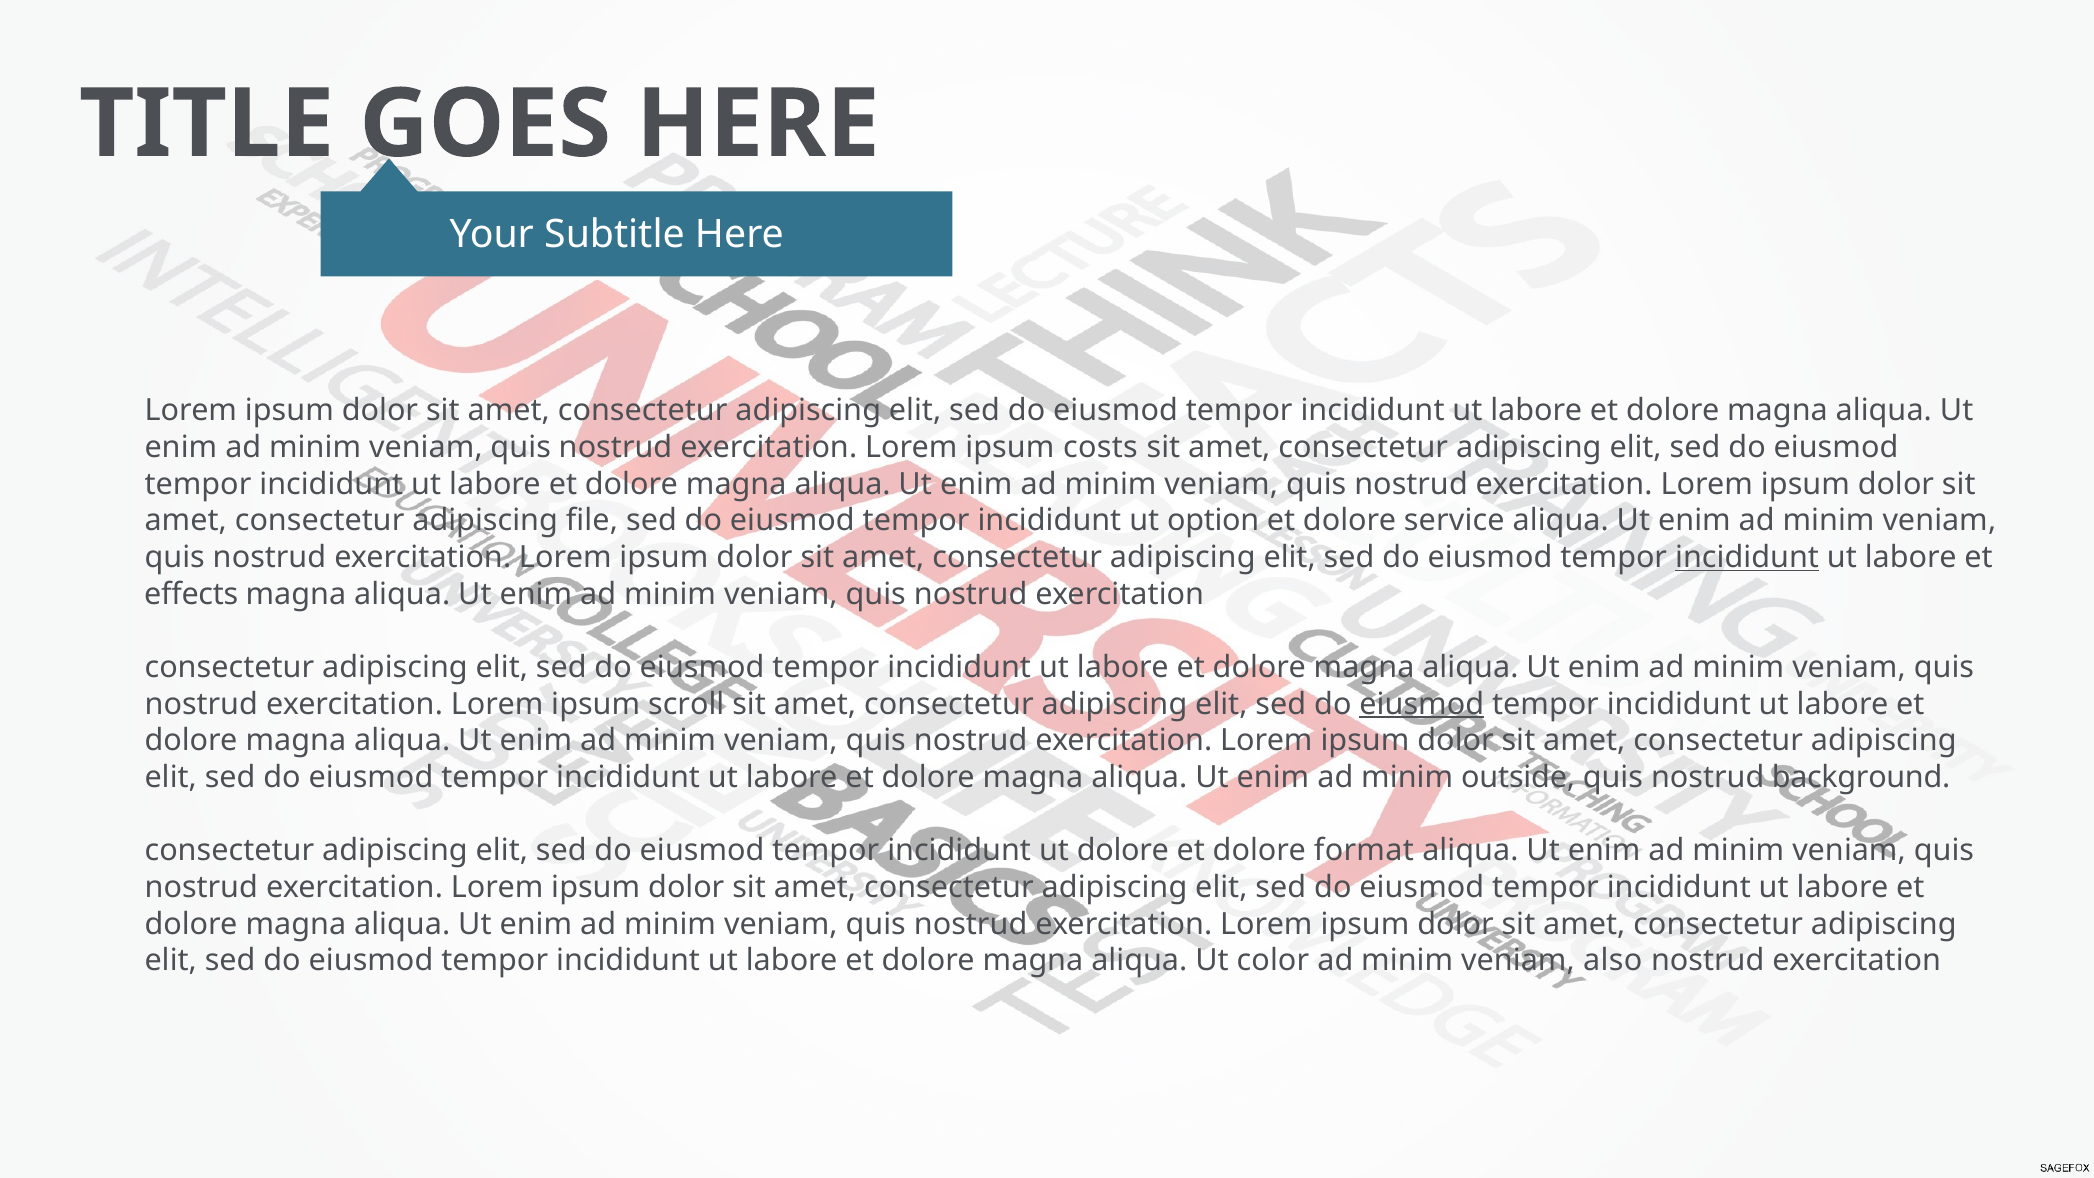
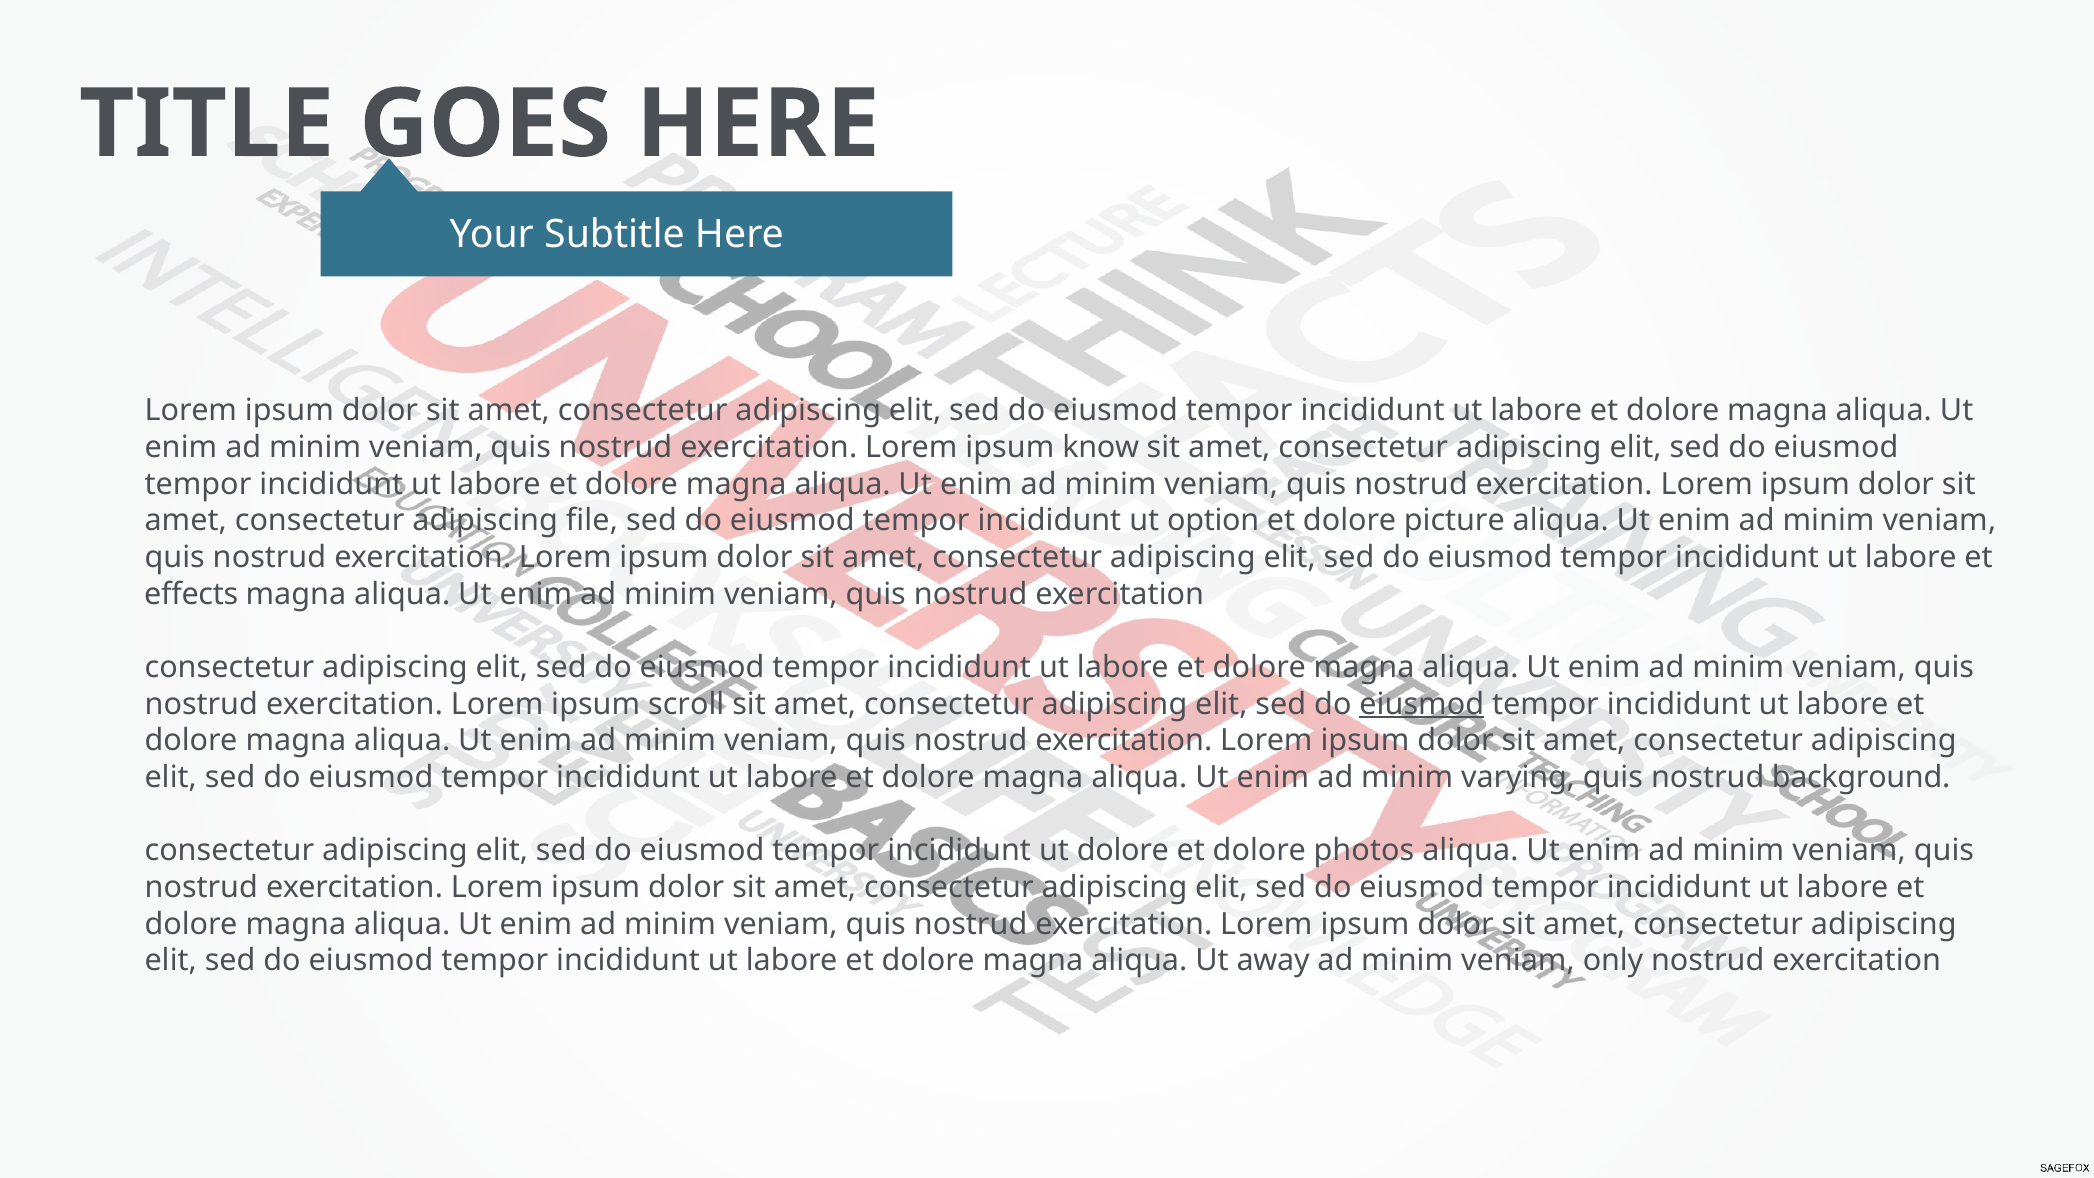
costs: costs -> know (1101, 447)
service: service -> picture (1454, 521)
incididunt underline: present -> none (1747, 557)
outside: outside -> varying (1518, 777)
format: format -> photos (1364, 851)
color: color -> away (1273, 961)
also: also -> only (1613, 961)
